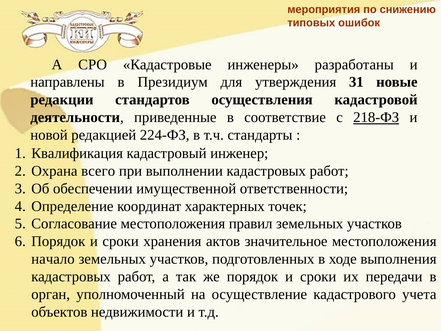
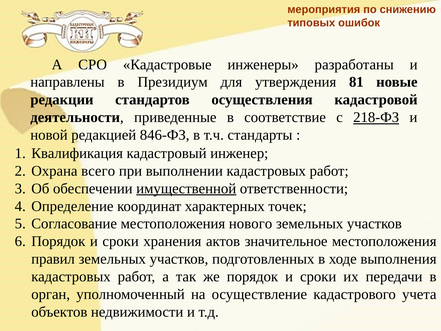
31: 31 -> 81 (356, 82)
224-ФЗ: 224-ФЗ -> 846-ФЗ (165, 135)
имущественной underline: none -> present (186, 188)
правил: правил -> нового (251, 224)
начало: начало -> правил (53, 259)
